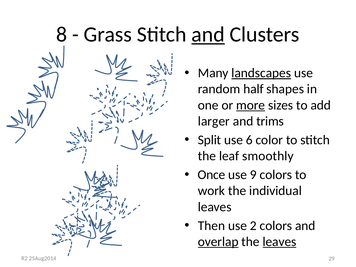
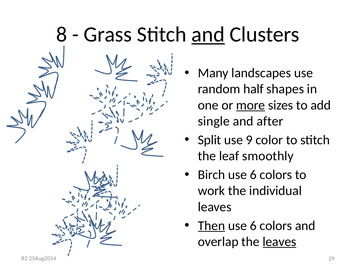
landscapes underline: present -> none (261, 73)
larger: larger -> single (214, 121)
trims: trims -> after (270, 121)
6: 6 -> 9 (249, 140)
Once: Once -> Birch (212, 175)
9: 9 -> 6 (253, 175)
Then underline: none -> present (211, 226)
2: 2 -> 6 (253, 226)
overlap underline: present -> none (218, 242)
